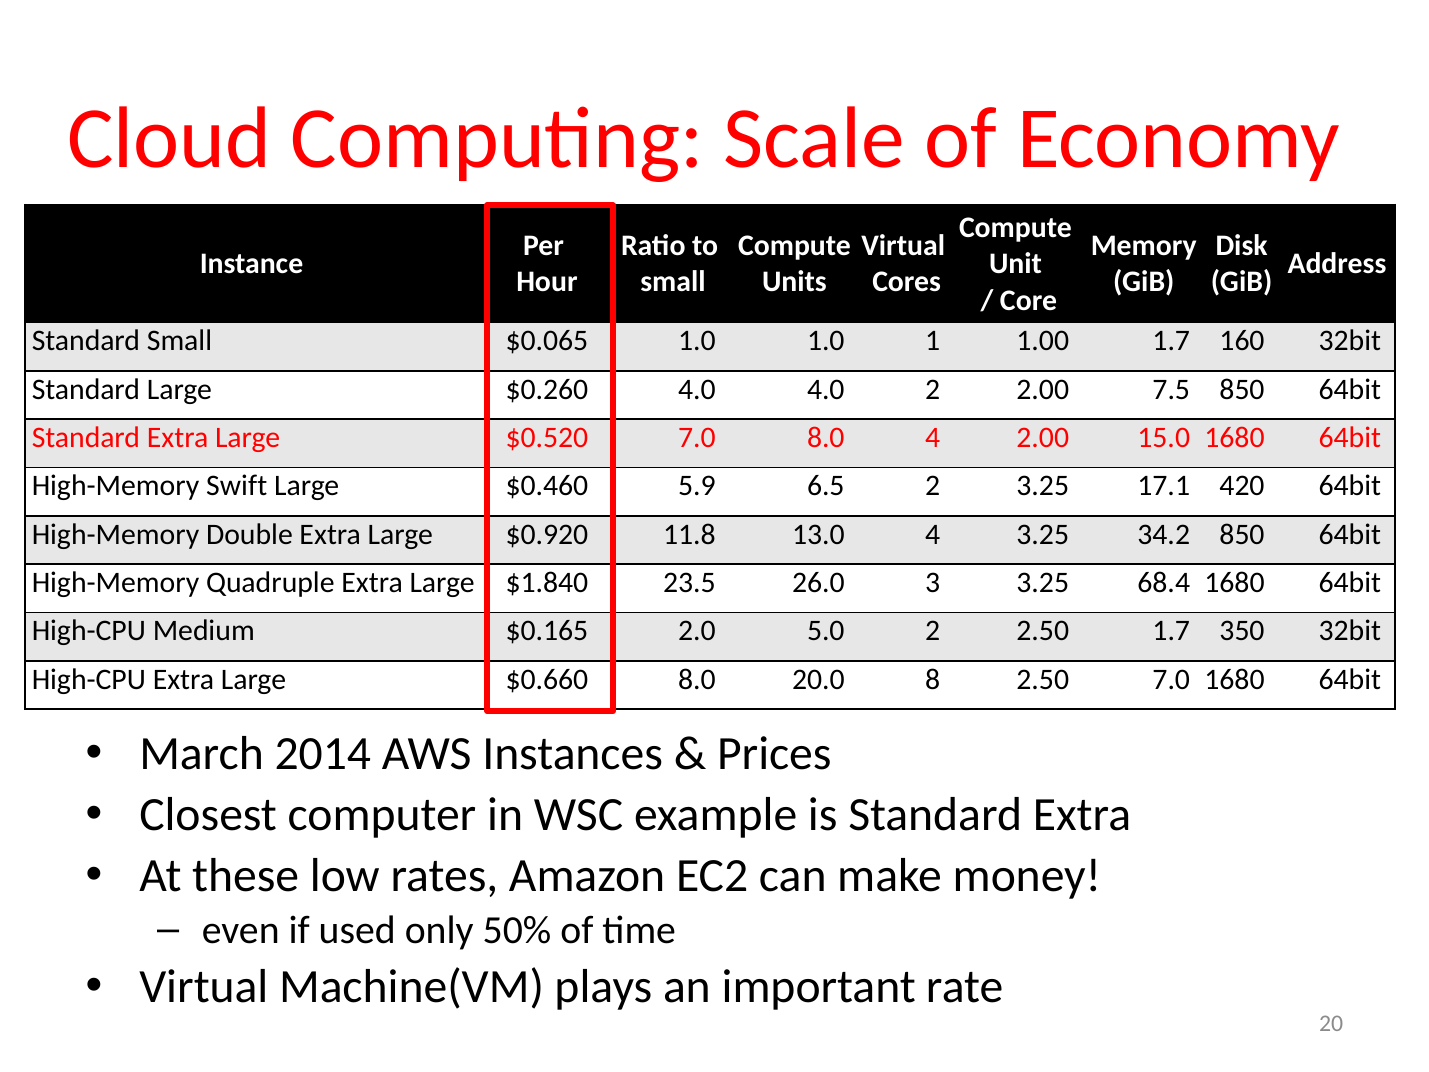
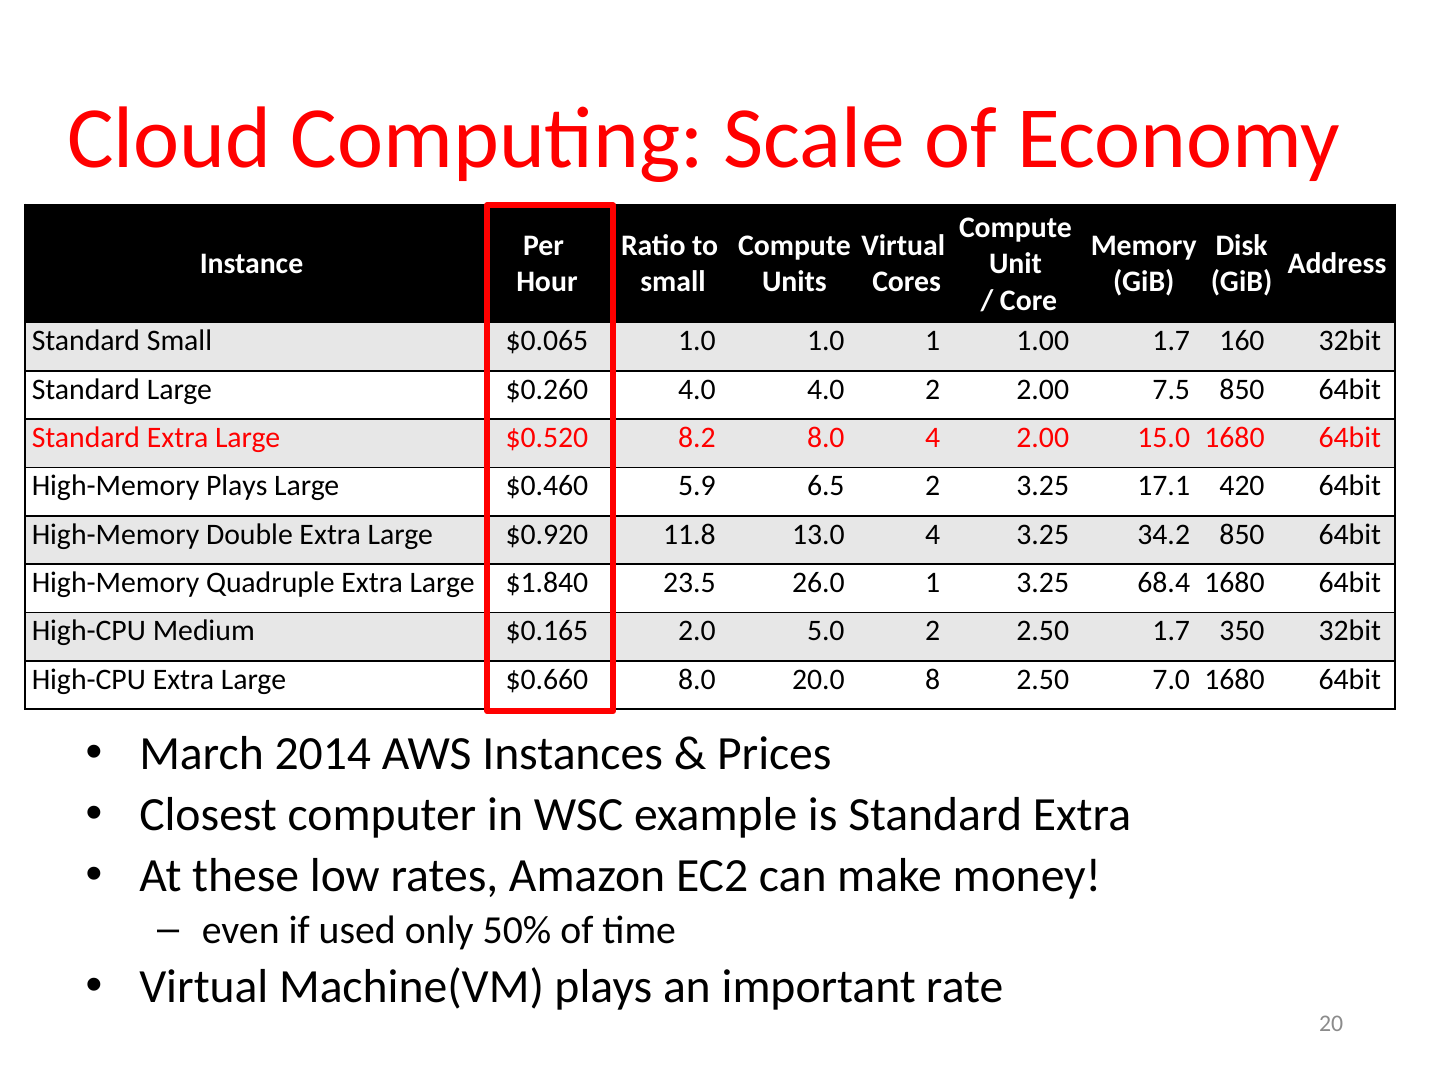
$0.520 7.0: 7.0 -> 8.2 (697, 438)
High-Memory Swift: Swift -> Plays (237, 486)
26.0 3: 3 -> 1 (933, 582)
